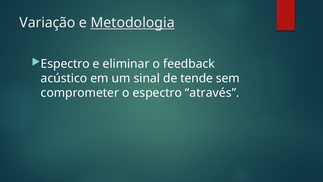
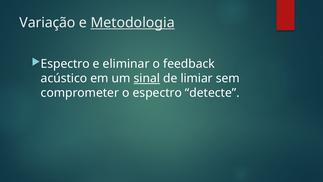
sinal underline: none -> present (147, 78)
tende: tende -> limiar (197, 78)
através: através -> detecte (212, 93)
